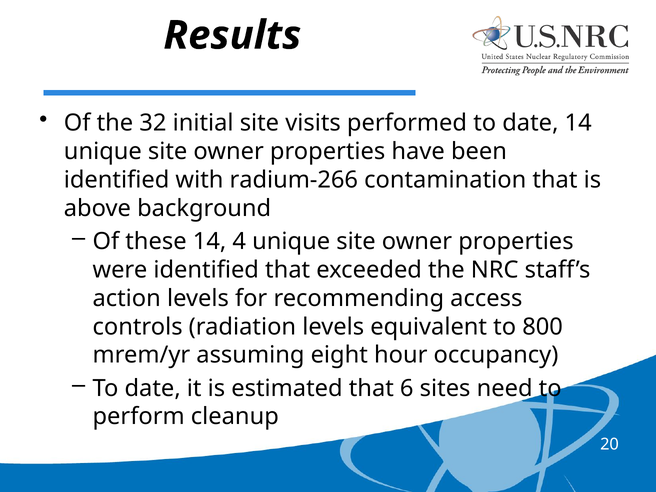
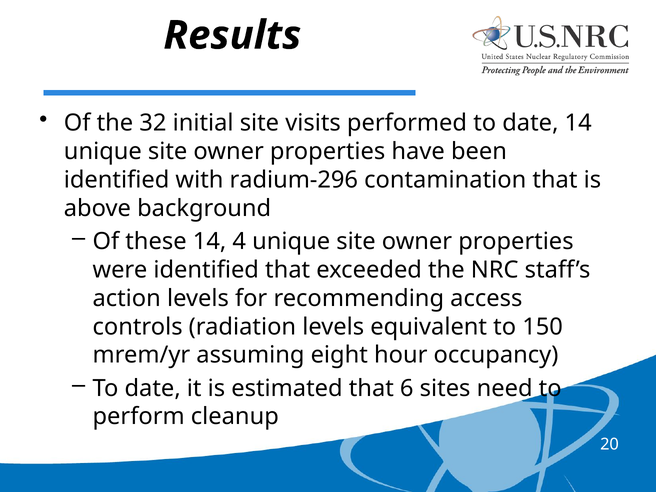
radium-266: radium-266 -> radium-296 (294, 180)
800: 800 -> 150 (543, 327)
